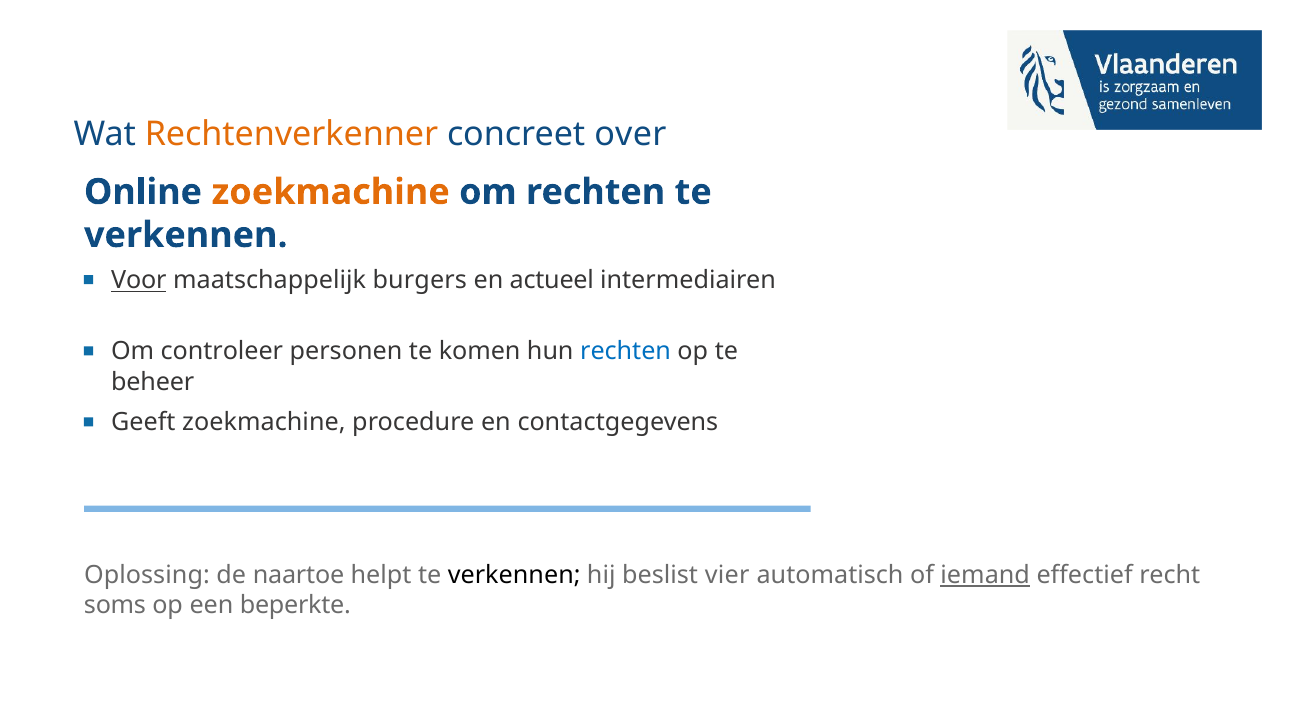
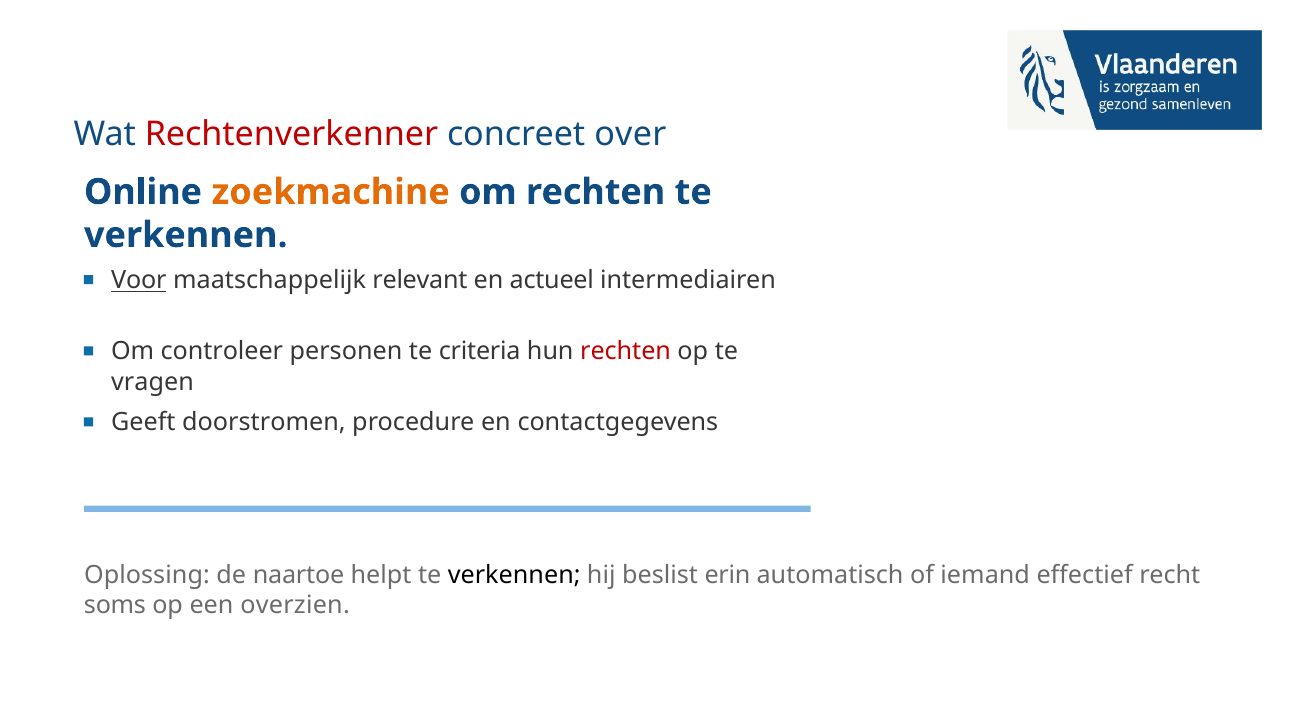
Rechtenverkenner colour: orange -> red (291, 134)
burgers: burgers -> relevant (420, 281)
komen: komen -> criteria (480, 352)
rechten colour: blue -> red (626, 352)
beheer: beheer -> vragen (153, 382)
Geeft zoekmachine: zoekmachine -> doorstromen (264, 423)
vier: vier -> erin (727, 576)
iemand underline: present -> none (985, 576)
beperkte: beperkte -> overzien (295, 606)
